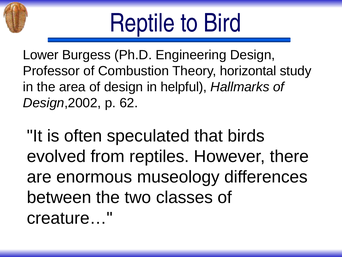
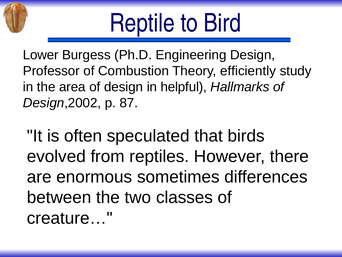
horizontal: horizontal -> efficiently (248, 71)
62: 62 -> 87 (129, 103)
museology: museology -> sometimes (178, 177)
